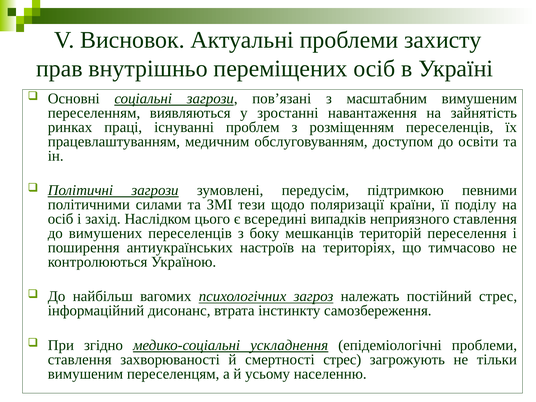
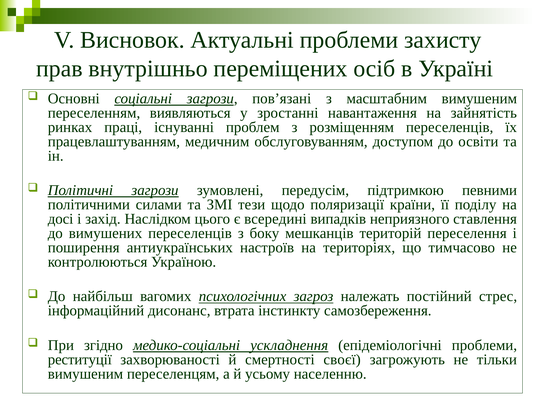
осіб: осіб -> досі (61, 219)
ставлення: ставлення -> реституції (80, 360)
смертності стрес: стрес -> своєї (342, 360)
